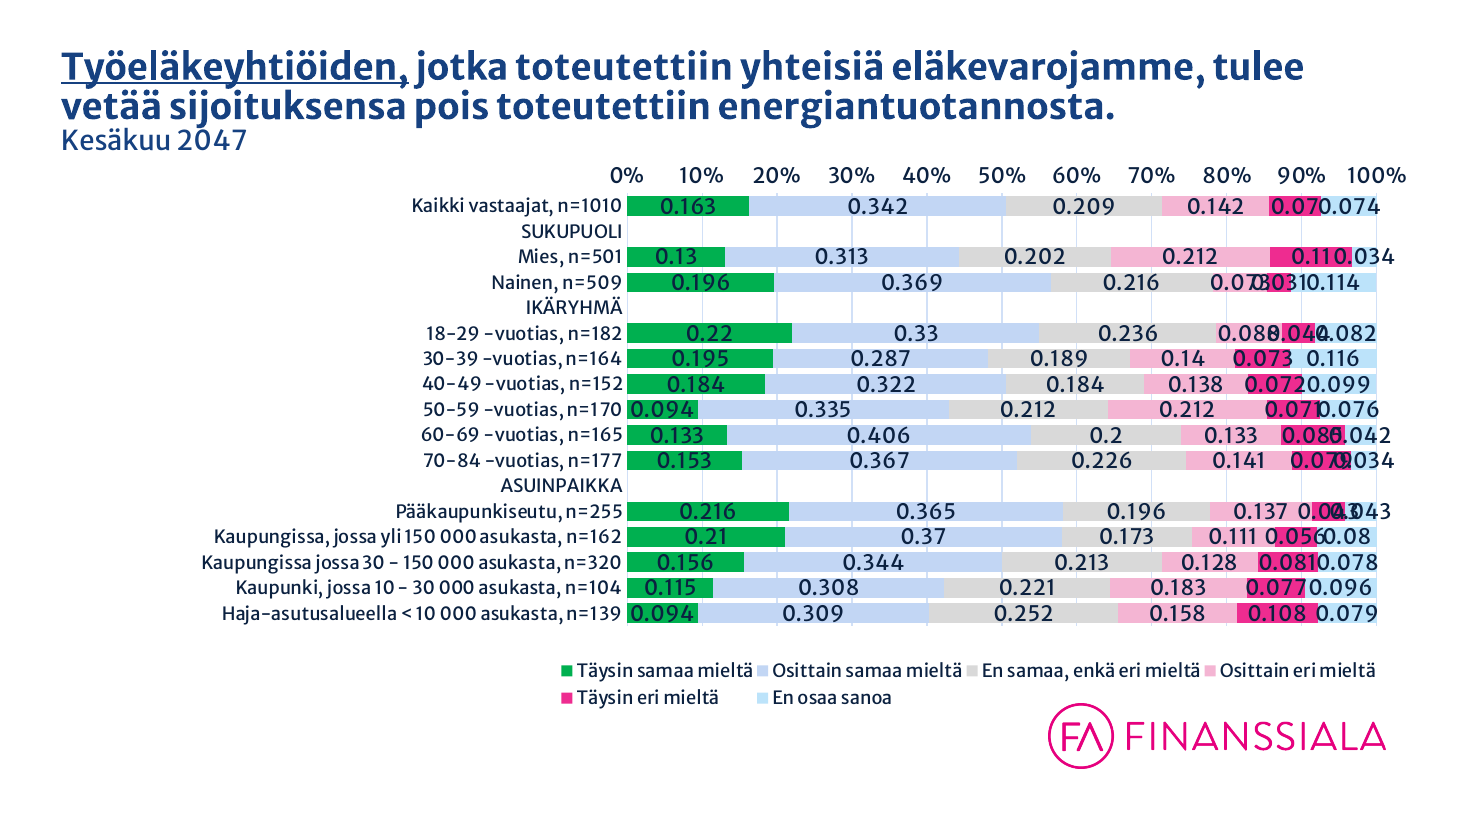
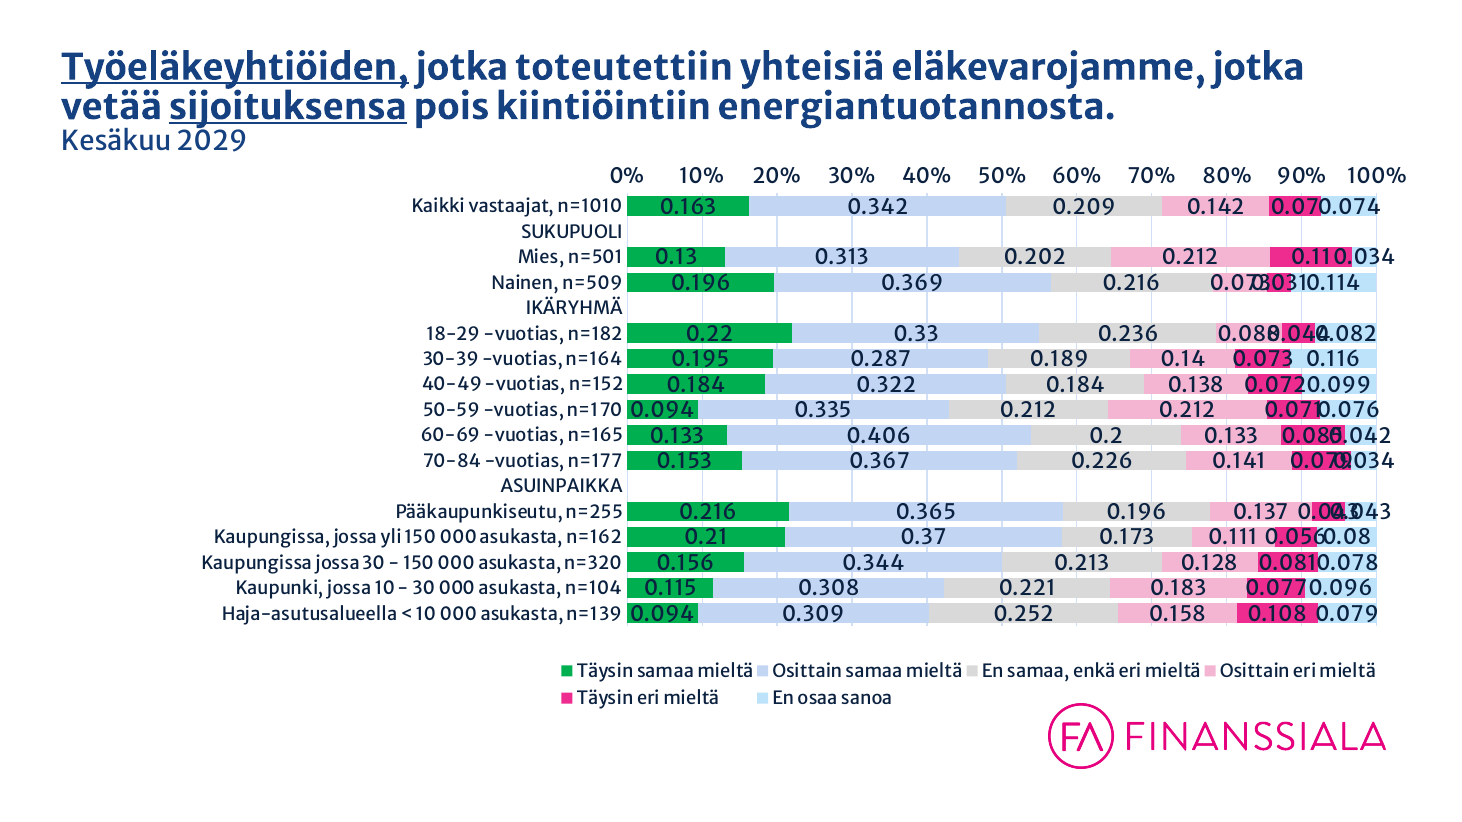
eläkevarojamme tulee: tulee -> jotka (1259, 68)
sijoituksensa underline: none -> present (288, 107)
pois toteutettiin: toteutettiin -> kiintiöintiin (603, 107)
2047: 2047 -> 2029 (212, 142)
